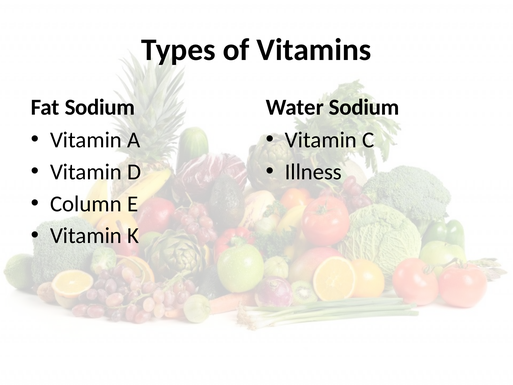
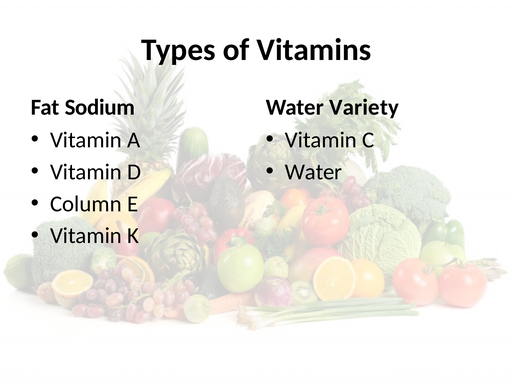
Water Sodium: Sodium -> Variety (364, 107)
Illness: Illness -> Water (314, 172)
